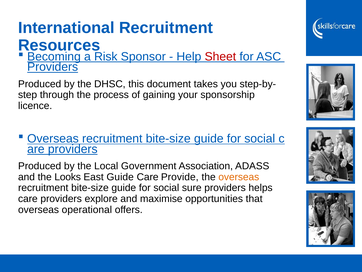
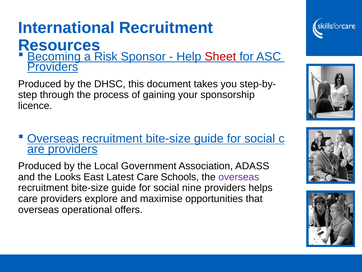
East Guide: Guide -> Latest (120, 177)
Provide: Provide -> Schools (180, 177)
overseas colour: orange -> purple (239, 177)
sure: sure -> nine (192, 188)
